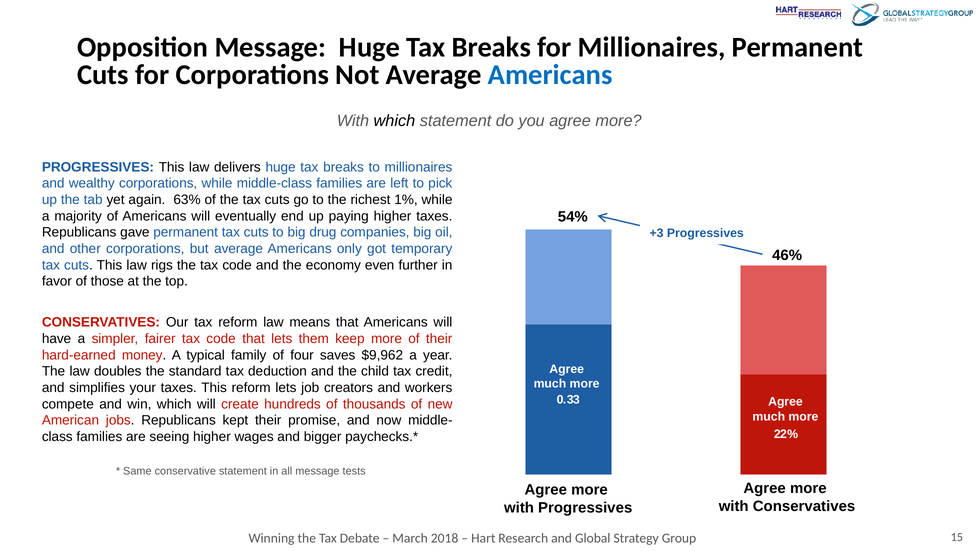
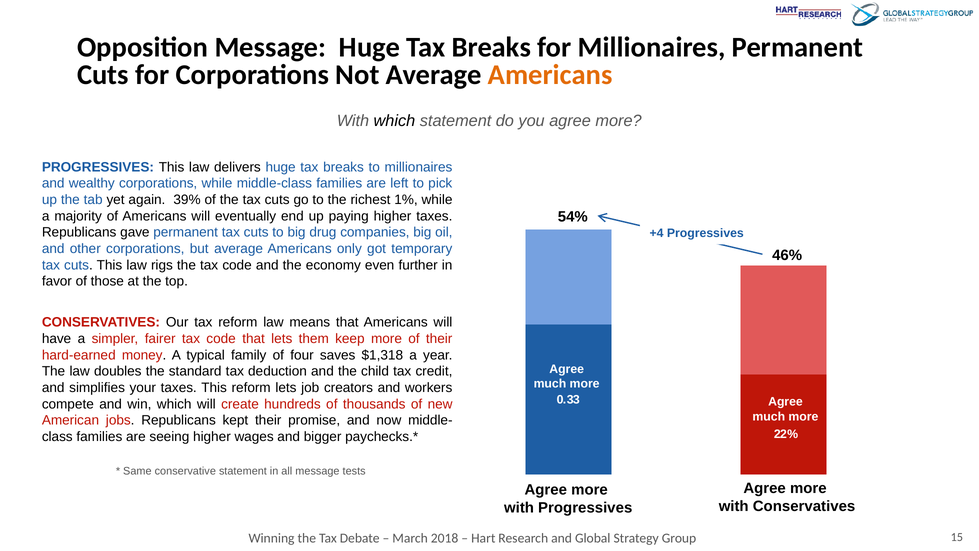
Americans colour: blue -> orange (550, 75)
63%: 63% -> 39% (187, 200)
+3: +3 -> +4 (657, 233)
$9,962: $9,962 -> $1,318 (382, 355)
